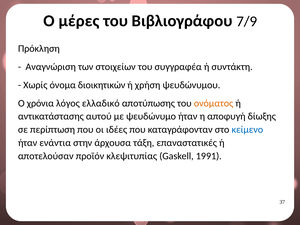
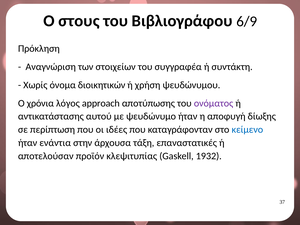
μέρες: μέρες -> στους (79, 21)
7/9: 7/9 -> 6/9 (247, 21)
ελλαδικό: ελλαδικό -> approach (101, 103)
ονόματος colour: orange -> purple (214, 103)
1991: 1991 -> 1932 (209, 156)
